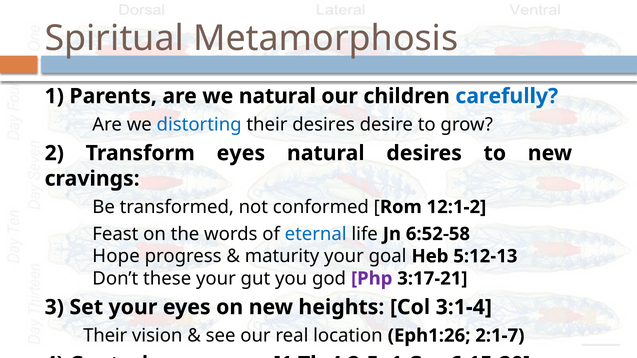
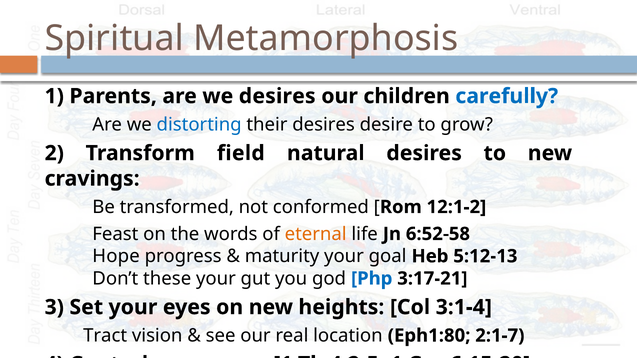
we natural: natural -> desires (277, 96)
Transform eyes: eyes -> field (241, 153)
eternal colour: blue -> orange (316, 234)
Php colour: purple -> blue (372, 279)
Their: Their -> Tract (105, 336)
Eph1:26: Eph1:26 -> Eph1:80 (429, 336)
